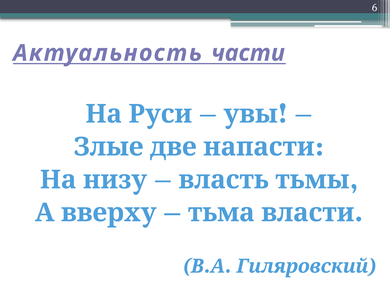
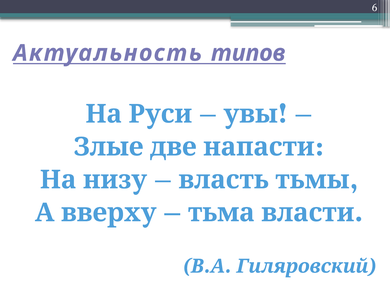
части: части -> типов (248, 53)
